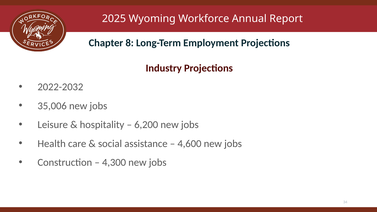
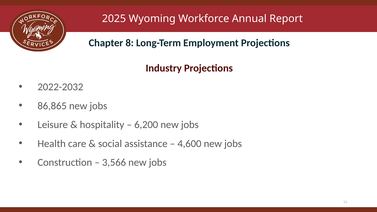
35,006: 35,006 -> 86,865 (52, 106)
4,300: 4,300 -> 3,566 (114, 162)
